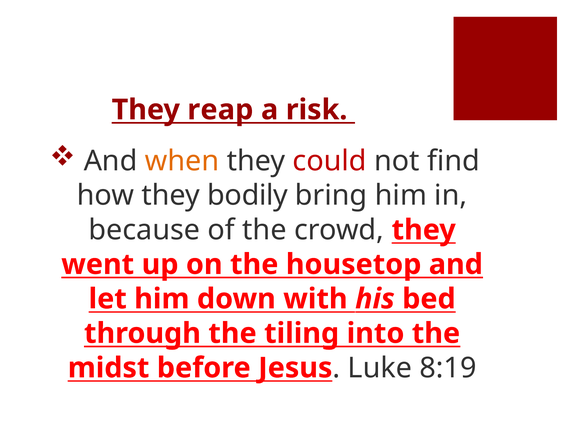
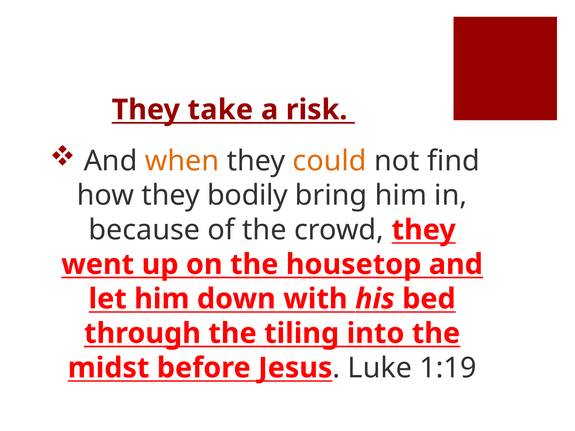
reap: reap -> take (220, 110)
could colour: red -> orange (330, 161)
8:19: 8:19 -> 1:19 (448, 368)
